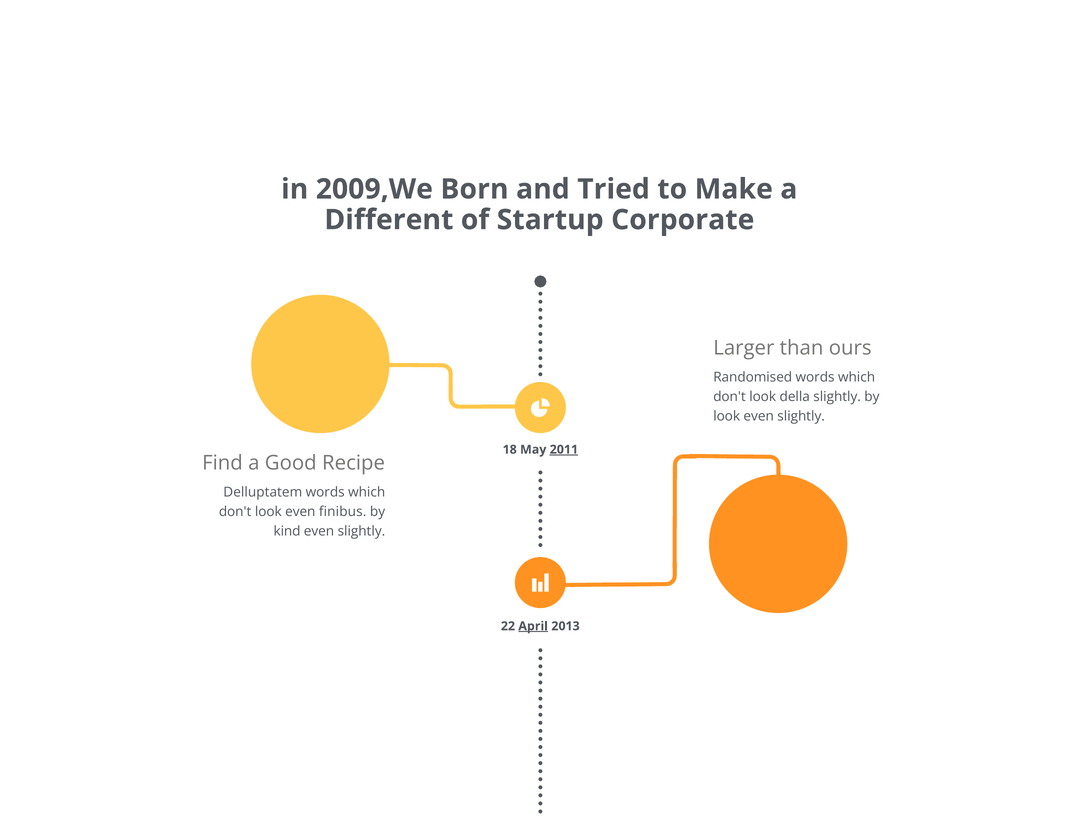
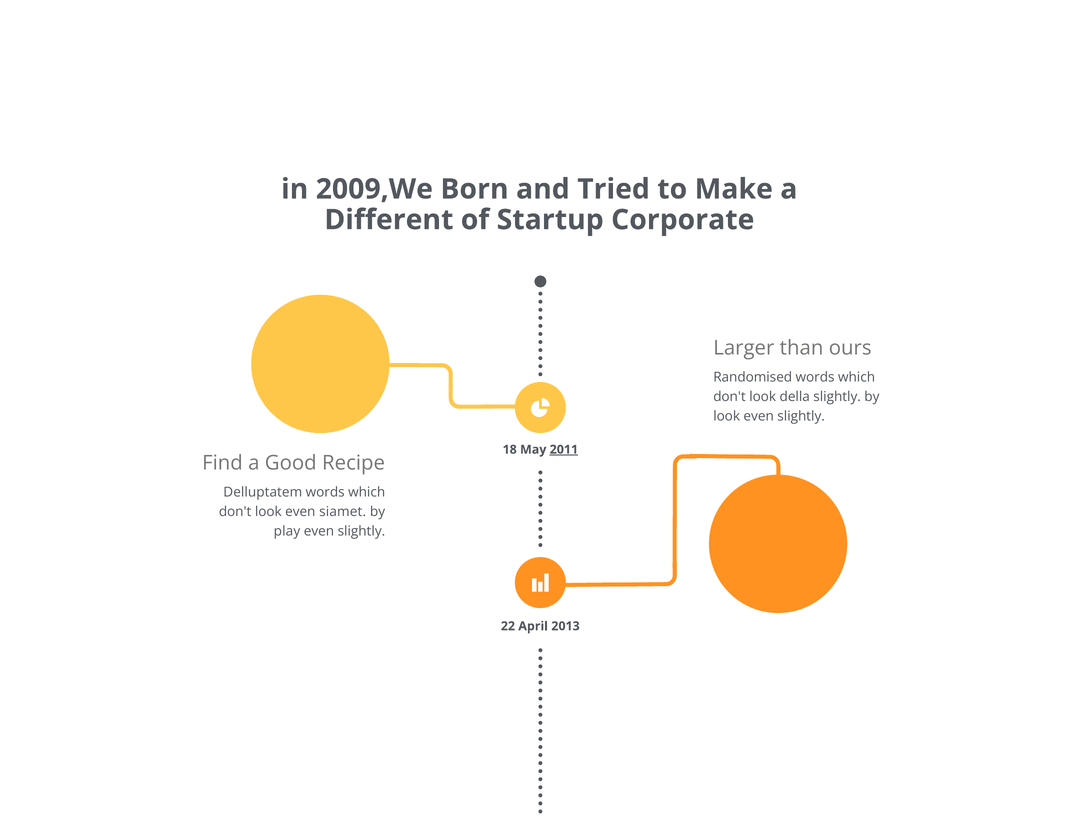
finibus: finibus -> siamet (343, 512)
kind: kind -> play (287, 531)
April underline: present -> none (533, 626)
